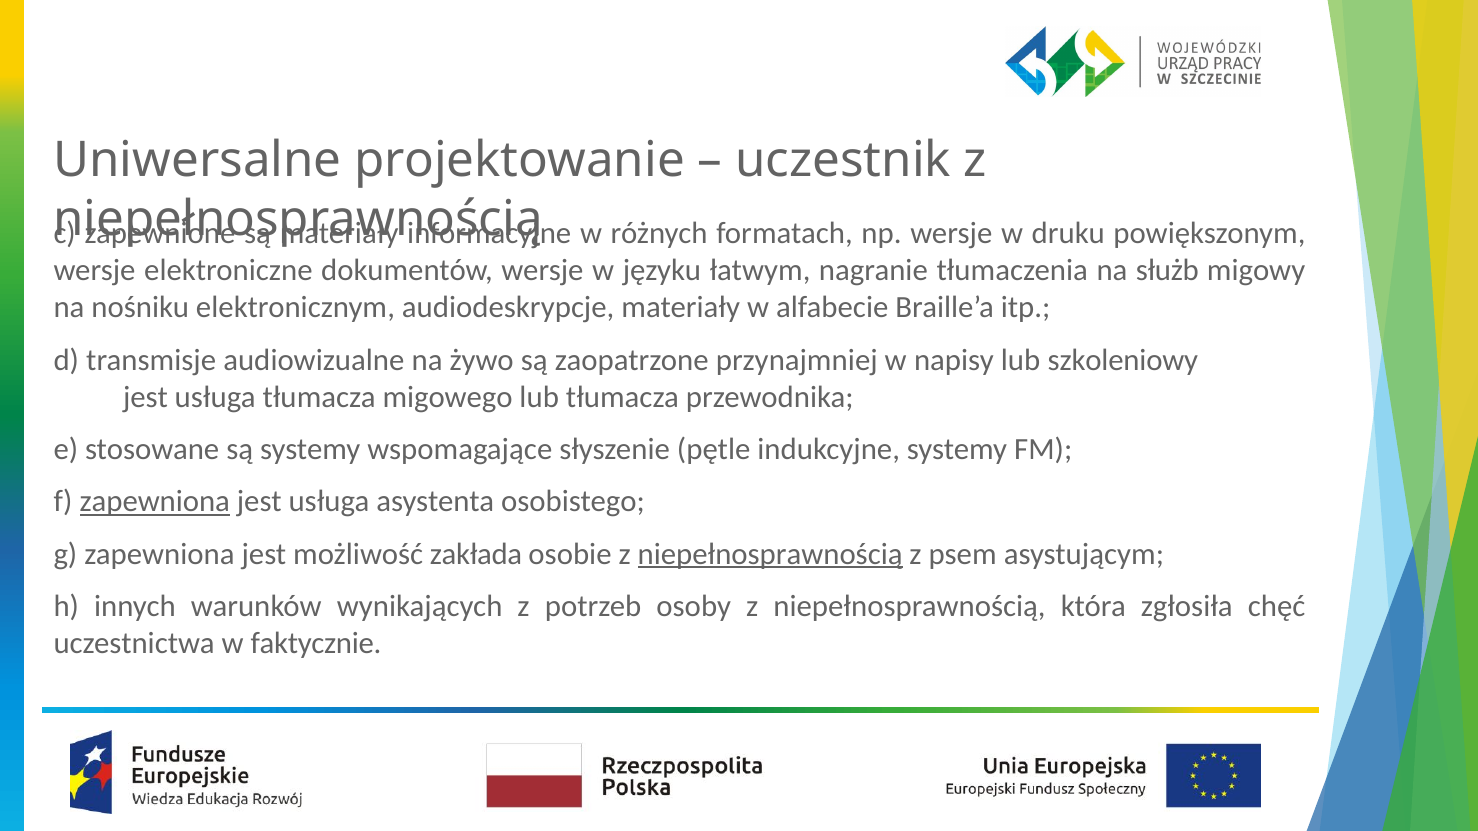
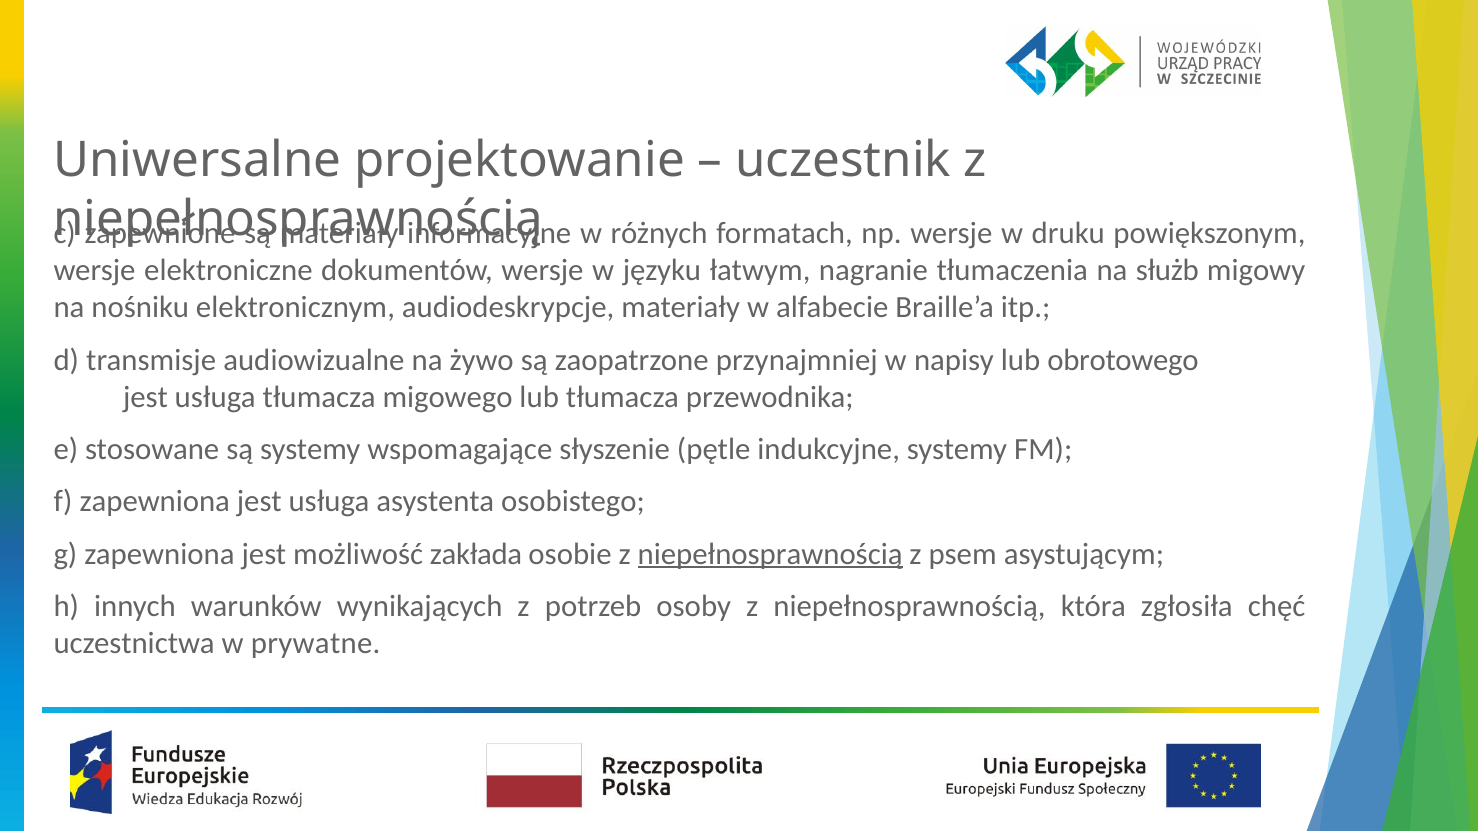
szkoleniowy: szkoleniowy -> obrotowego (1123, 360)
zapewniona underline: present -> none (155, 502)
faktycznie: faktycznie -> prywatne (316, 644)
